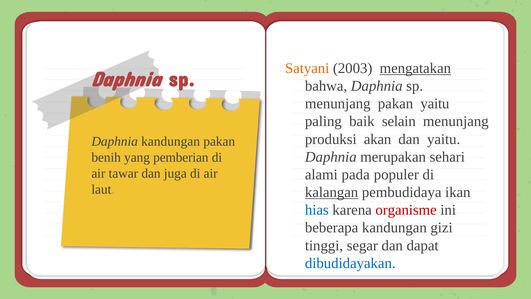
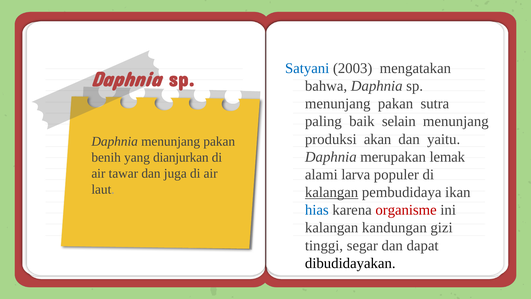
Satyani colour: orange -> blue (307, 68)
mengatakan underline: present -> none (415, 68)
pakan yaitu: yaitu -> sutra (435, 104)
Daphnia kandungan: kandungan -> menunjang (171, 141)
sehari: sehari -> lemak (447, 157)
pemberian: pemberian -> dianjurkan (181, 157)
pada: pada -> larva (356, 174)
beberapa: beberapa -> kalangan (332, 228)
dibudidayakan colour: blue -> black (350, 263)
